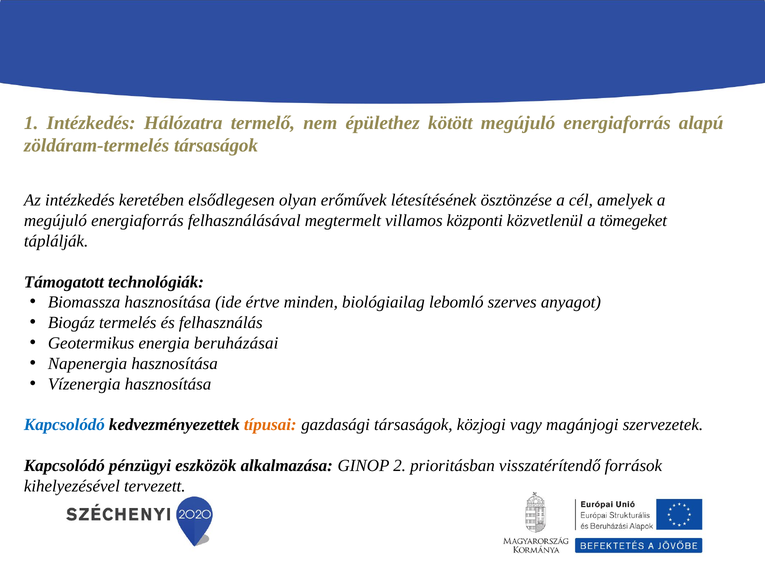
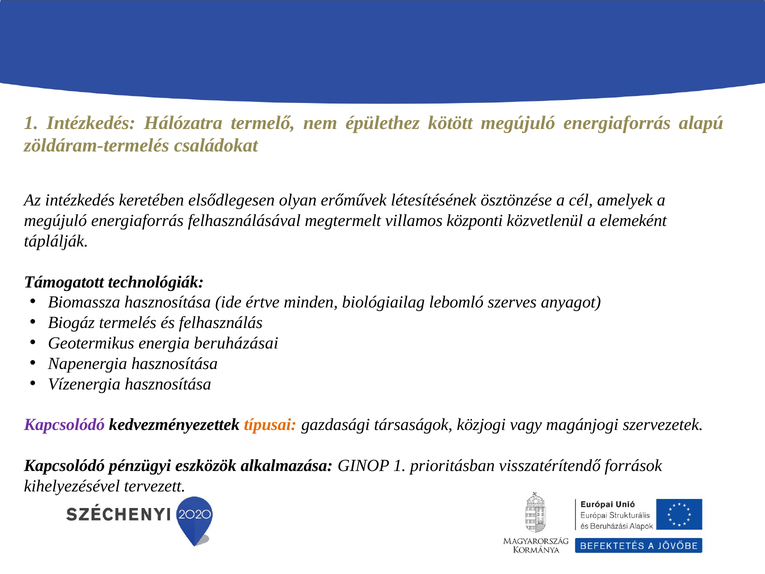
zöldáram-termelés társaságok: társaságok -> családokat (216, 146)
tömegeket: tömegeket -> elemeként (633, 221)
Kapcsolódó colour: blue -> purple (64, 425)
GINOP 2: 2 -> 1 (400, 465)
